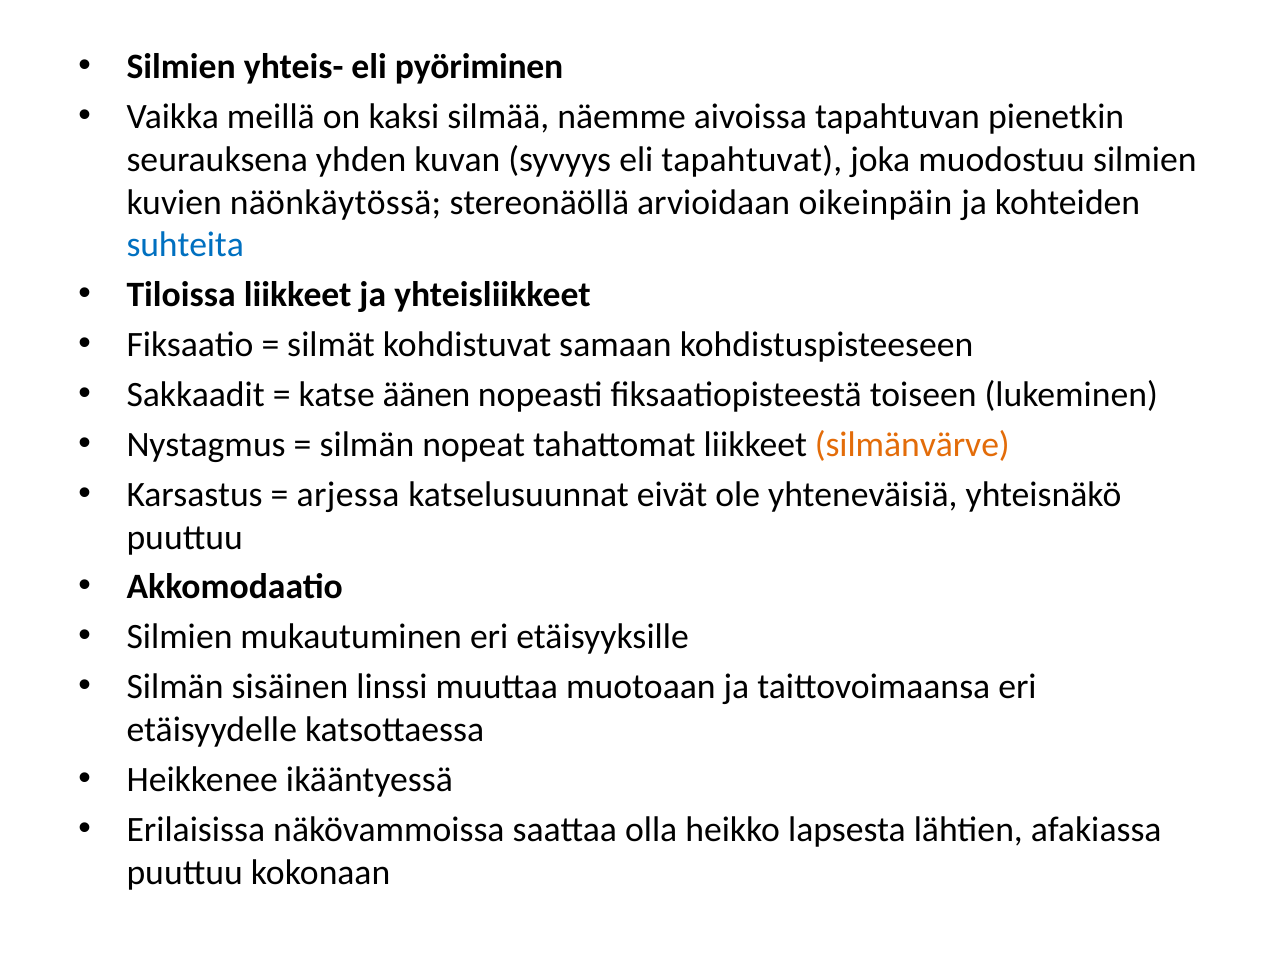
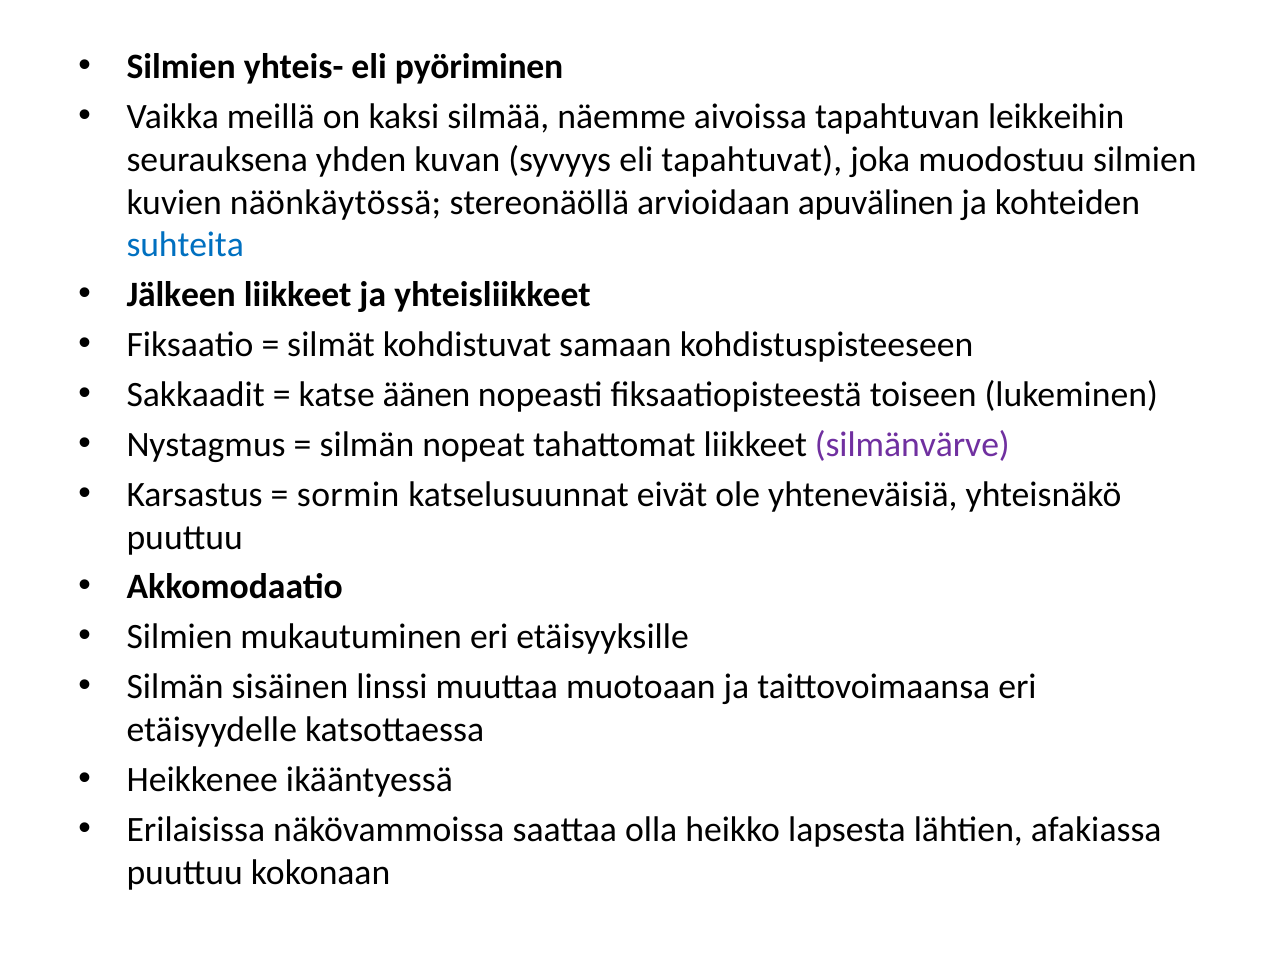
pienetkin: pienetkin -> leikkeihin (1056, 117)
oikeinpäin: oikeinpäin -> apuvälinen (876, 202)
Tiloissa: Tiloissa -> Jälkeen (181, 295)
silmänvärve colour: orange -> purple (912, 445)
arjessa: arjessa -> sormin (348, 495)
